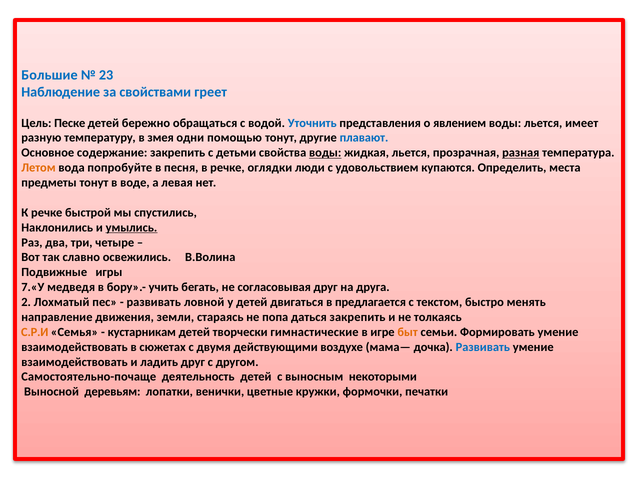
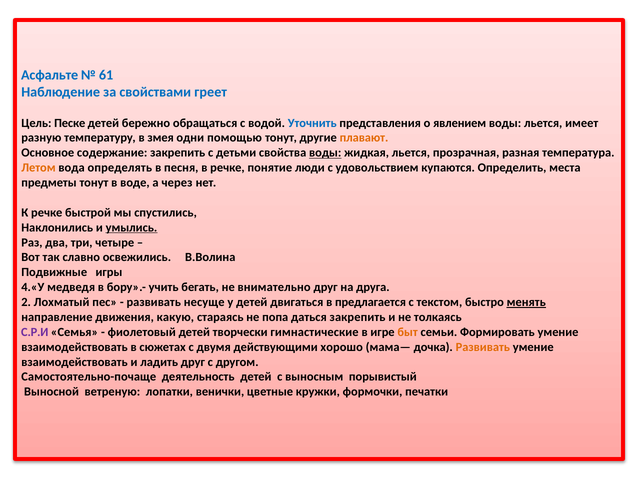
Большие: Большие -> Асфальте (50, 75)
23: 23 -> 61 (106, 75)
плавают colour: blue -> orange (364, 138)
разная underline: present -> none (521, 153)
попробуйте: попробуйте -> определять (120, 168)
оглядки: оглядки -> понятие (270, 168)
левая: левая -> через (177, 183)
7.«У: 7.«У -> 4.«У (33, 287)
согласовывая: согласовывая -> внимательно (274, 287)
ловной: ловной -> несуще (204, 302)
менять underline: none -> present (526, 302)
земли: земли -> какую (175, 317)
С.Р.И colour: orange -> purple (35, 332)
кустарникам: кустарникам -> фиолетовый (142, 332)
воздухе: воздухе -> хорошо (342, 347)
Развивать colour: blue -> orange (483, 347)
некоторыми: некоторыми -> порывистый (383, 376)
деревьям: деревьям -> ветреную (112, 391)
